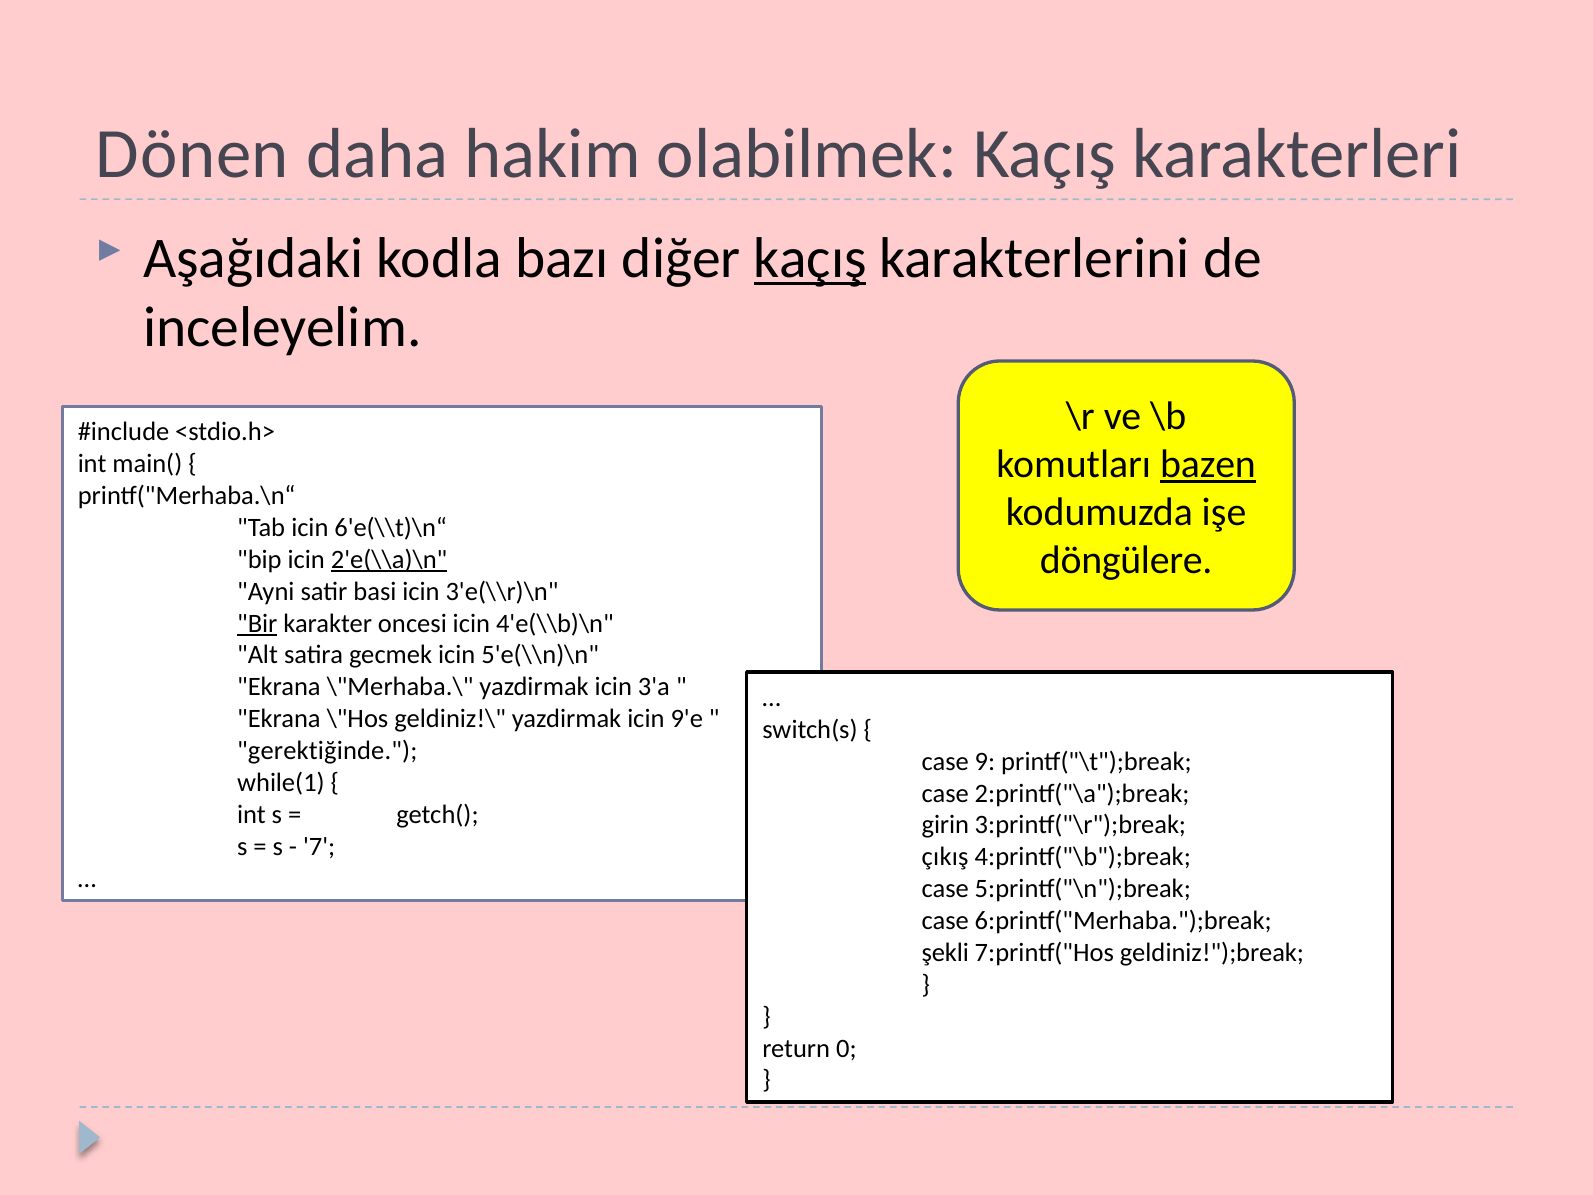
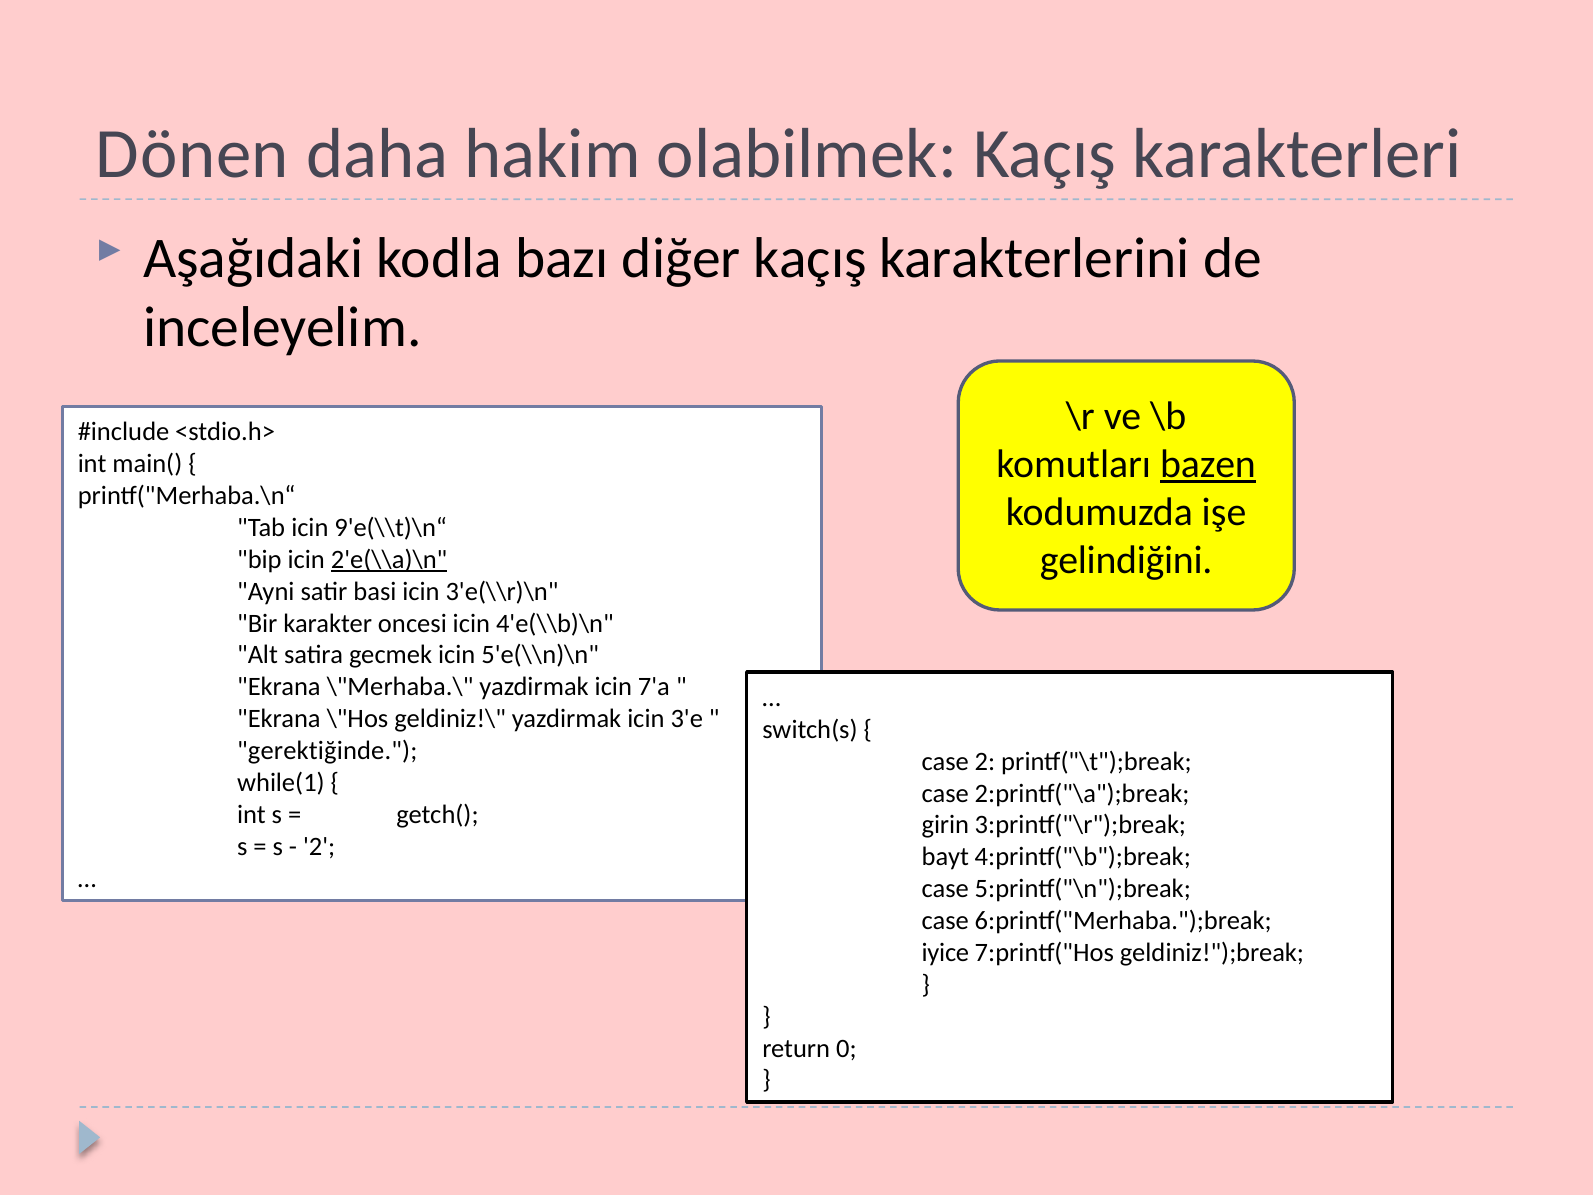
kaçış underline: present -> none (810, 259)
6'e(\\t)\n“: 6'e(\\t)\n“ -> 9'e(\\t)\n“ (391, 528)
döngülere: döngülere -> gelindiğini (1126, 560)
Bir underline: present -> none (257, 623)
3'a: 3'a -> 7'a (654, 687)
9'e: 9'e -> 3'e (687, 719)
case 9: 9 -> 2 (985, 761)
7: 7 -> 2 (319, 846)
çıkış: çıkış -> bayt (945, 857)
şekli: şekli -> iyice (945, 953)
